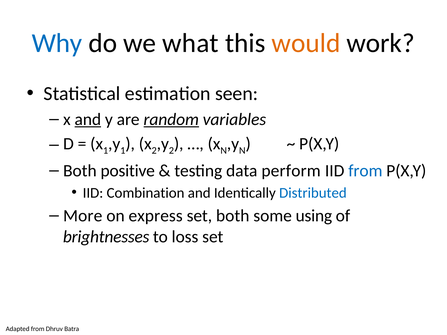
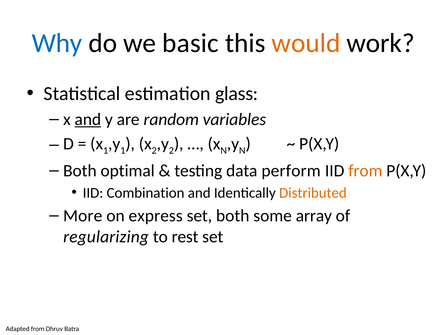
what: what -> basic (191, 43)
seen: seen -> glass (237, 94)
random underline: present -> none (171, 119)
positive: positive -> optimal (128, 171)
from colour: blue -> orange (365, 171)
Distributed colour: blue -> orange (313, 193)
using: using -> array (314, 216)
brightnesses: brightnesses -> regularizing (106, 237)
loss: loss -> rest (185, 237)
